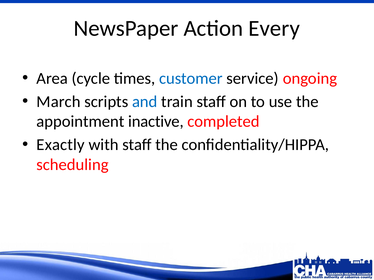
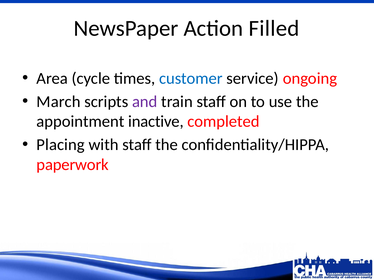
Every: Every -> Filled (274, 28)
and colour: blue -> purple (145, 102)
Exactly: Exactly -> Placing (61, 145)
scheduling: scheduling -> paperwork (73, 165)
